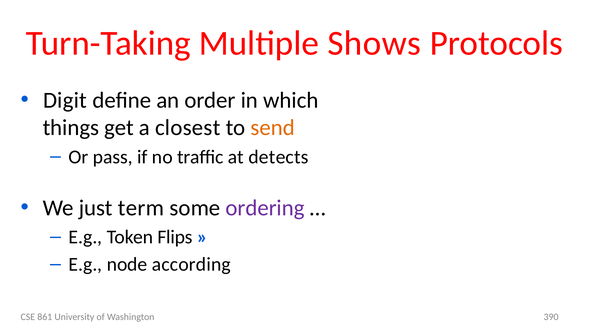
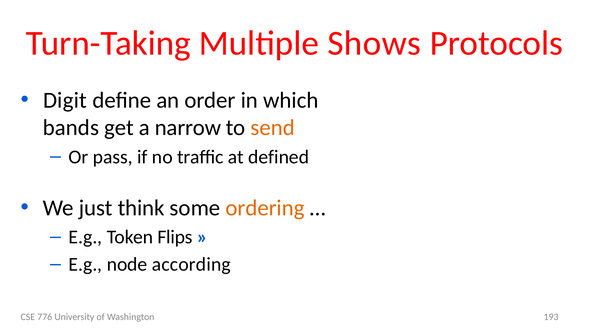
things: things -> bands (71, 128)
closest: closest -> narrow (188, 128)
detects: detects -> defined (279, 157)
term: term -> think (141, 208)
ordering colour: purple -> orange (265, 208)
861: 861 -> 776 (45, 317)
390: 390 -> 193 (551, 317)
